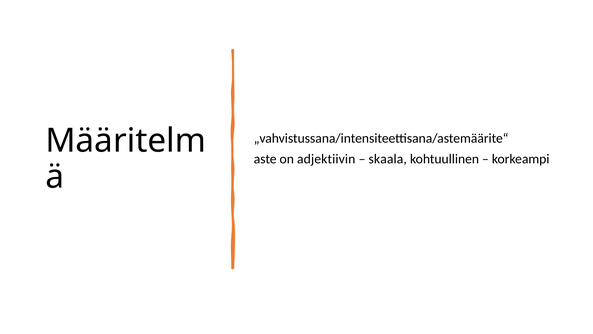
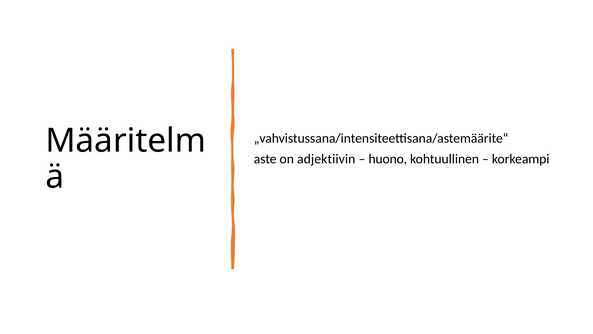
skaala: skaala -> huono (388, 159)
